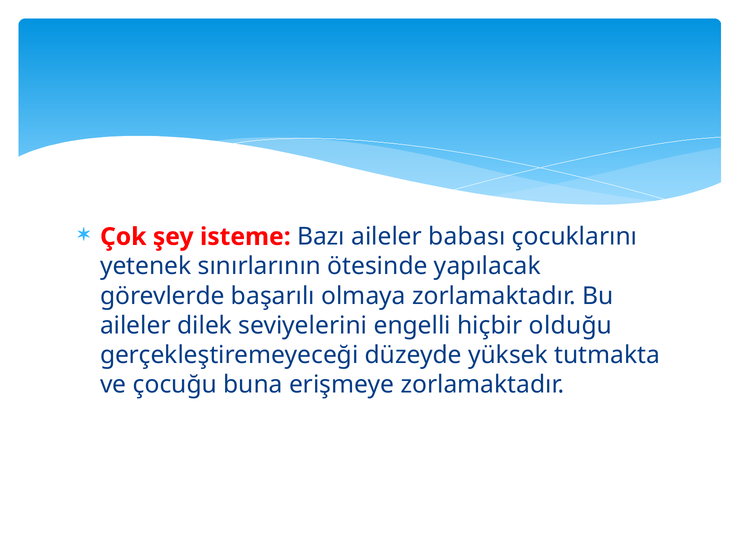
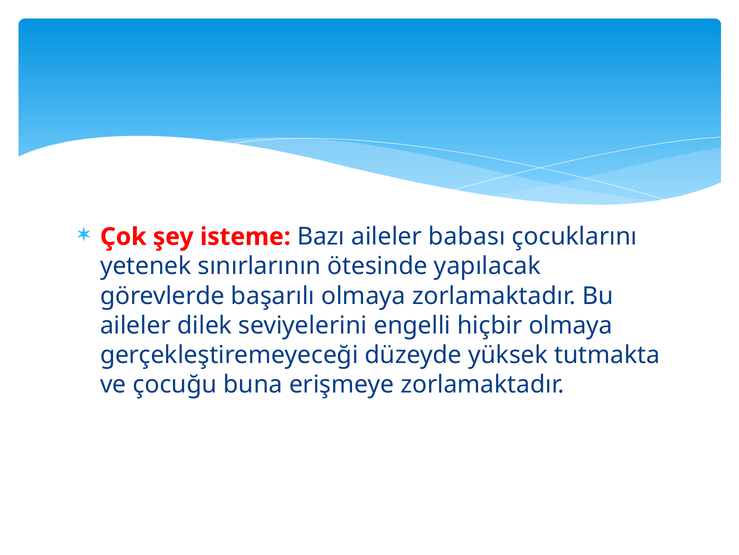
hiçbir olduğu: olduğu -> olmaya (571, 325)
